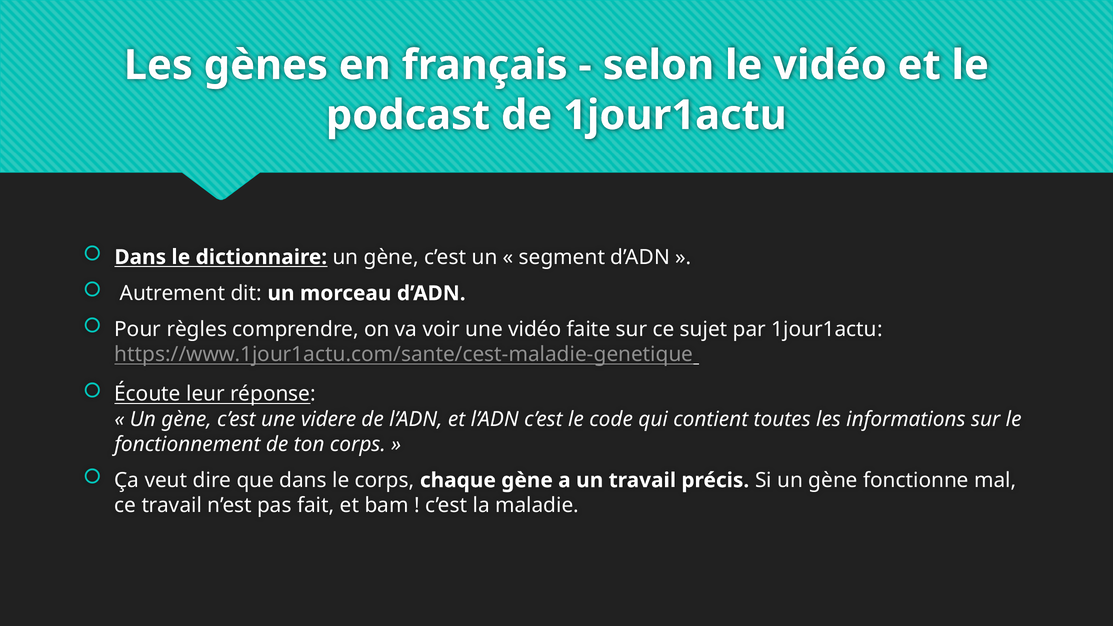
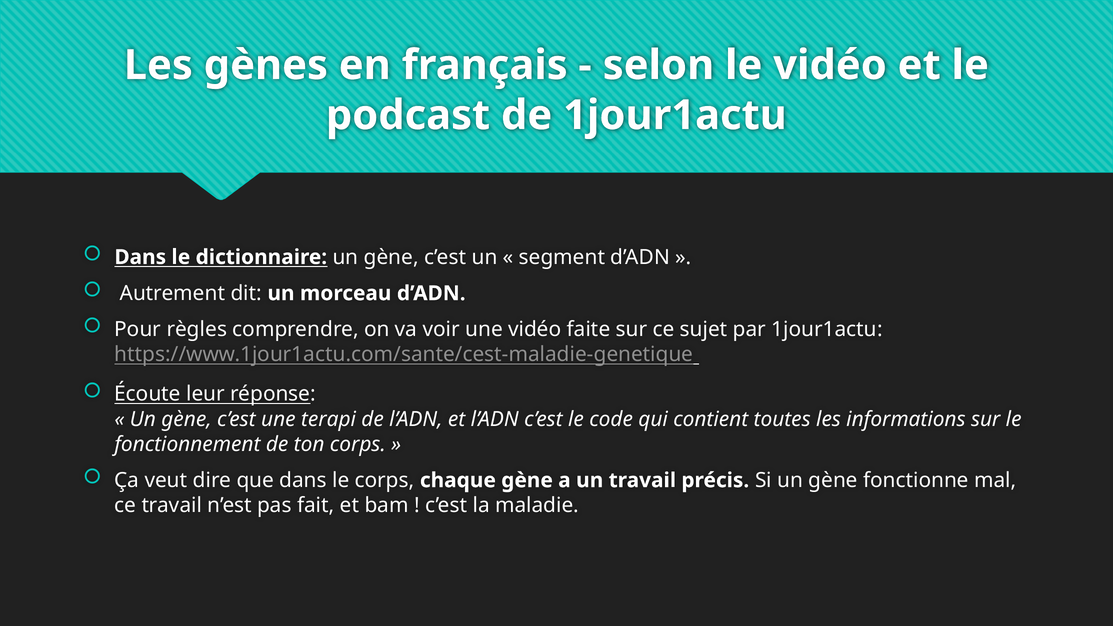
videre: videre -> terapi (328, 419)
